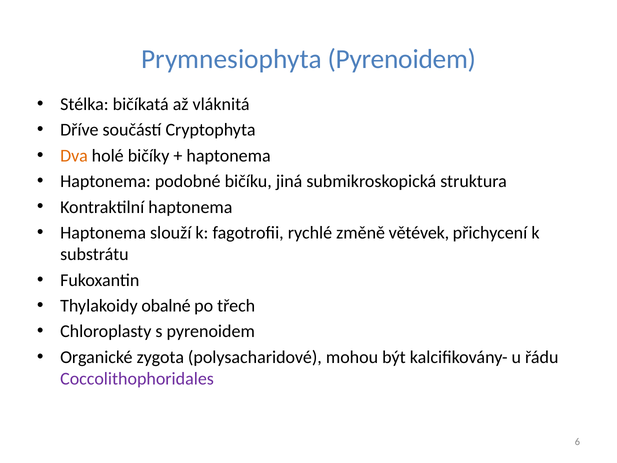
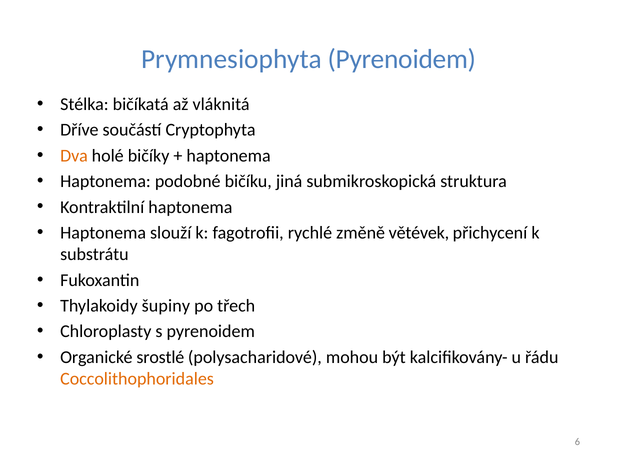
obalné: obalné -> šupiny (166, 306)
zygota: zygota -> srostlé (160, 357)
Coccolithophoridales colour: purple -> orange (137, 379)
